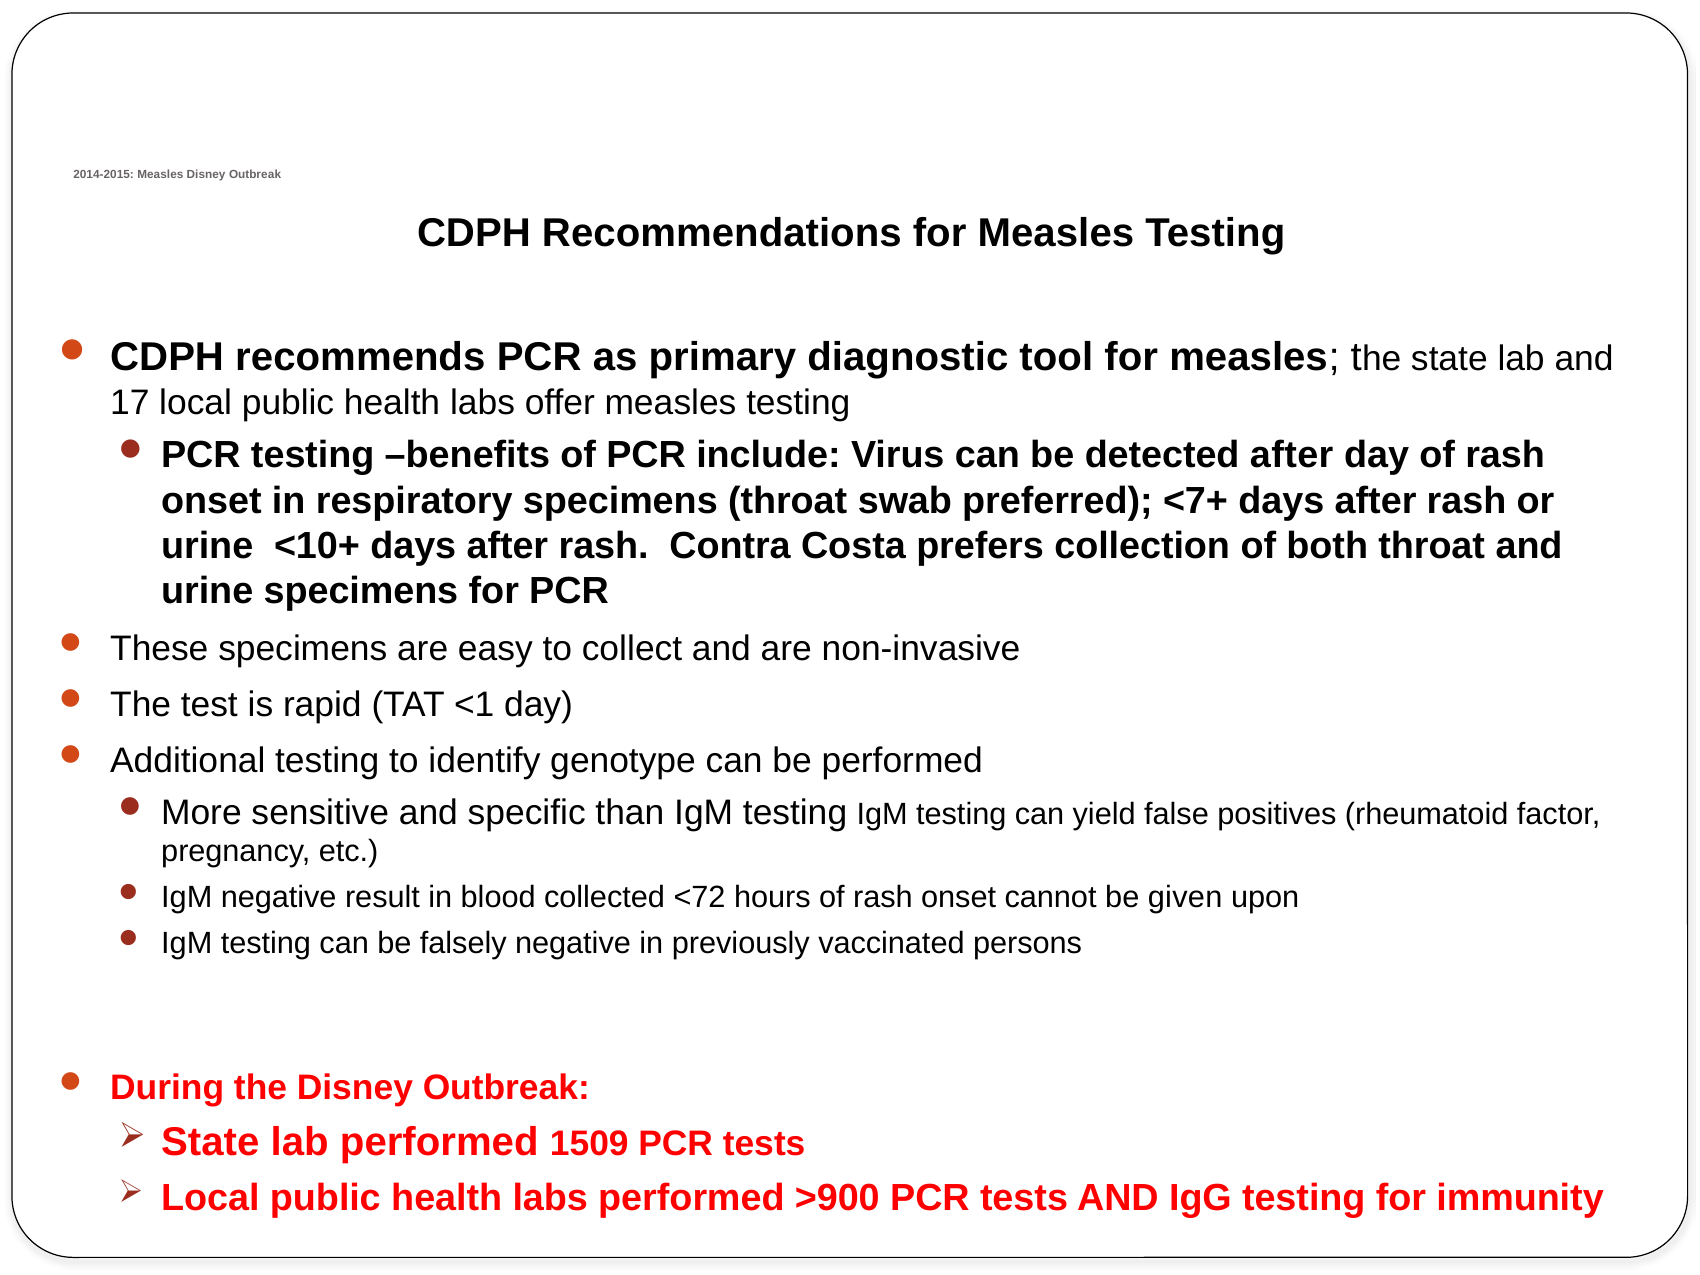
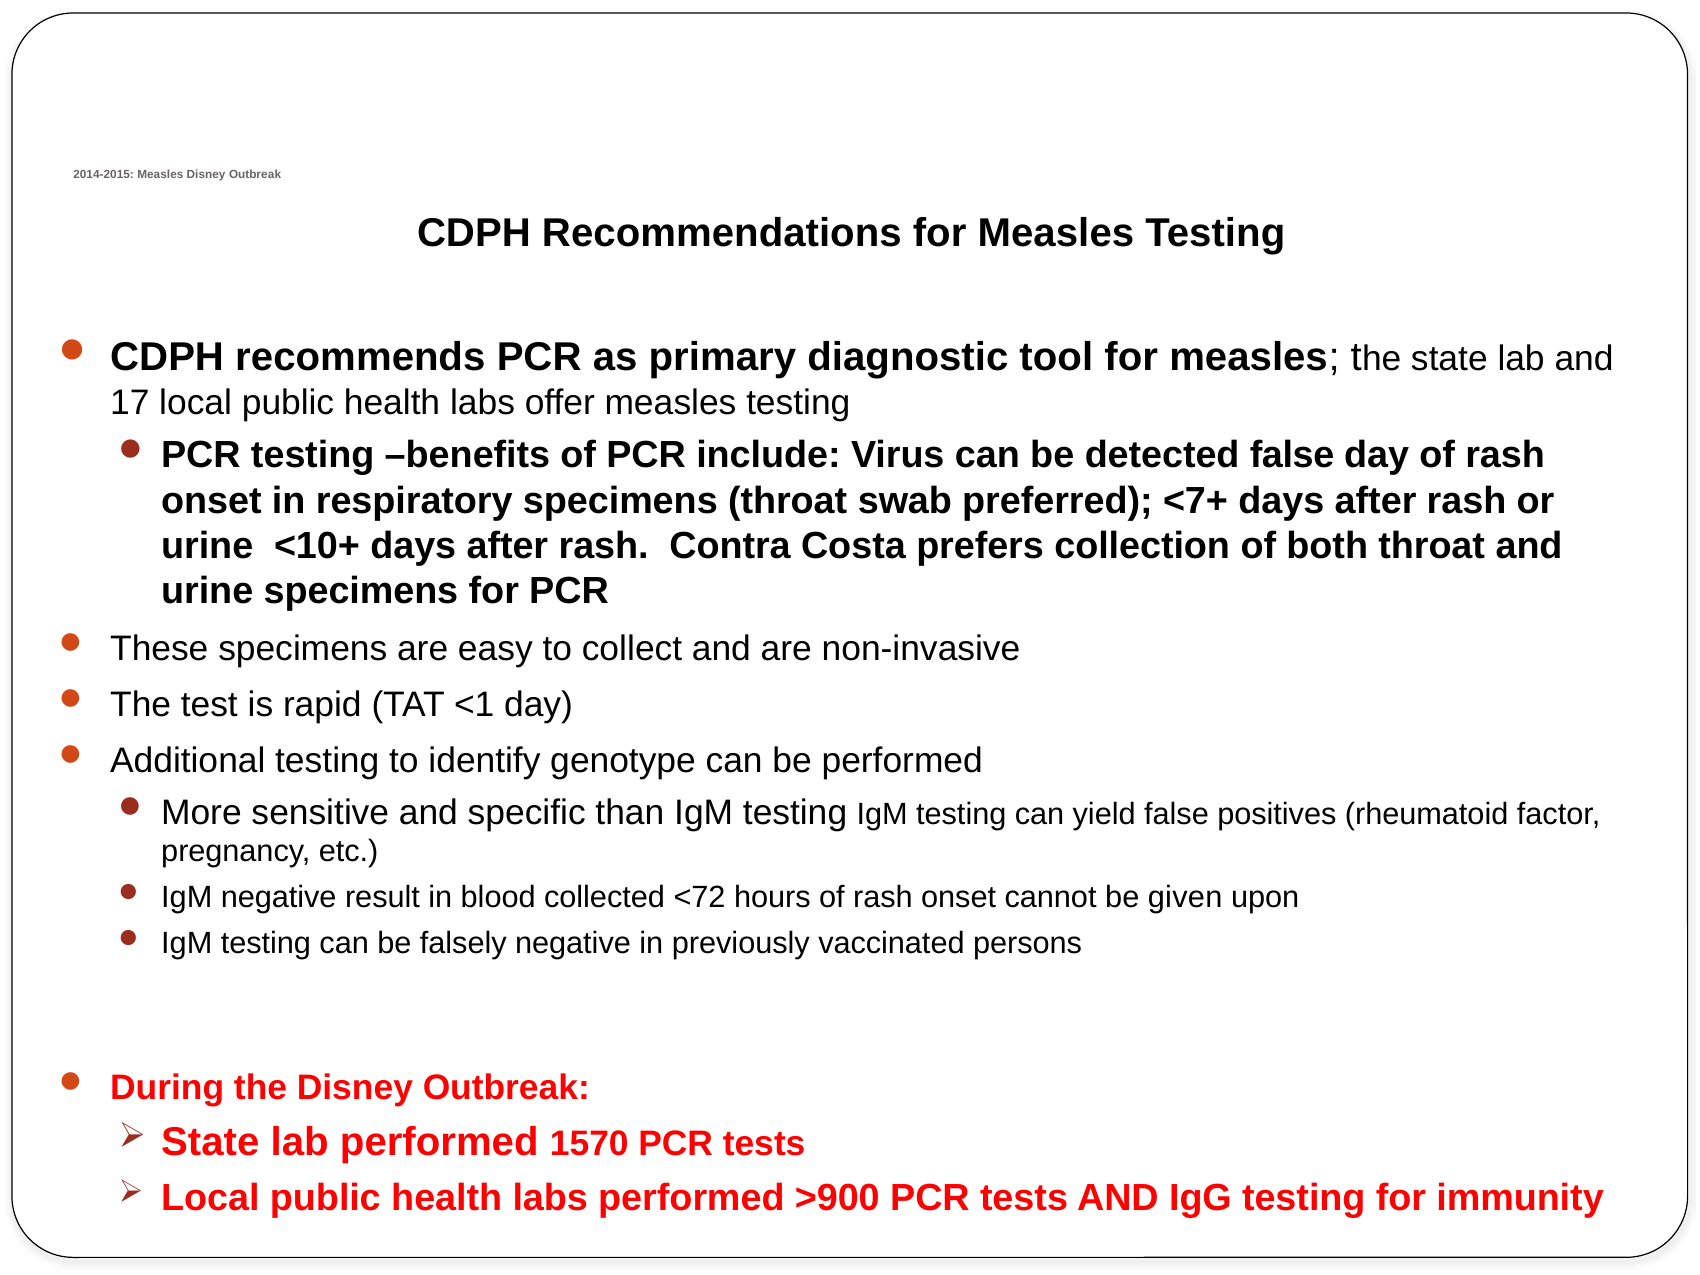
detected after: after -> false (1292, 455)
1509: 1509 -> 1570 (589, 1144)
